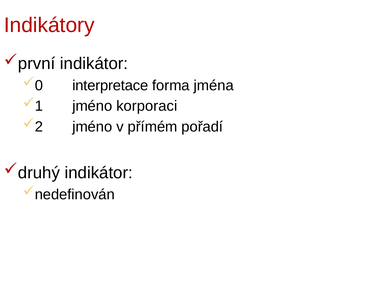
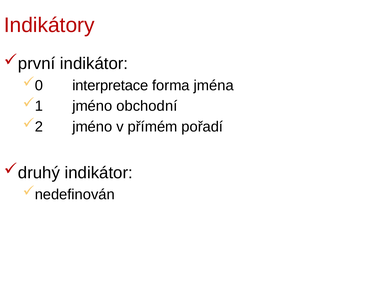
korporaci: korporaci -> obchodní (147, 106)
